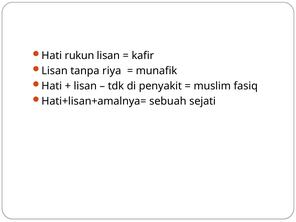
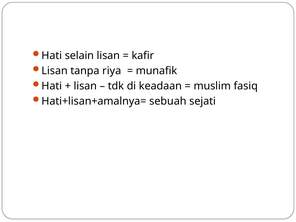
rukun: rukun -> selain (79, 55)
penyakit: penyakit -> keadaan (160, 86)
